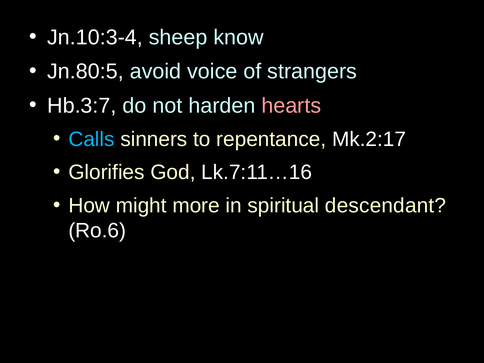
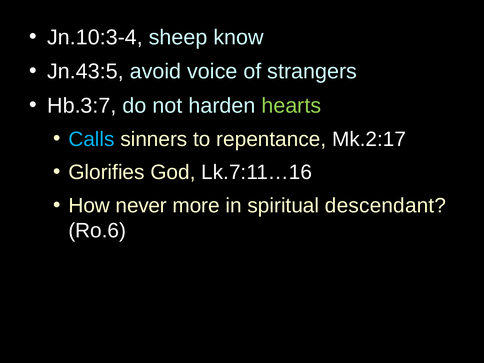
Jn.80:5: Jn.80:5 -> Jn.43:5 (85, 71)
hearts colour: pink -> light green (291, 106)
might: might -> never (141, 206)
